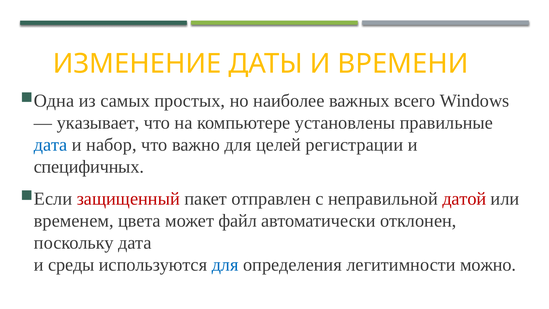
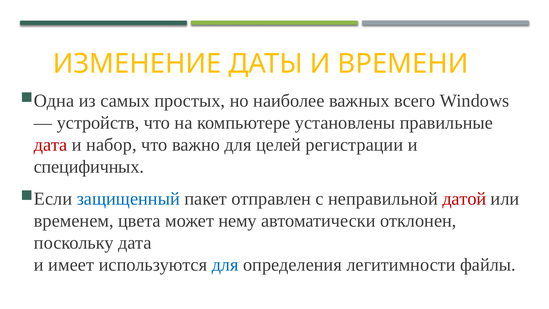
указывает: указывает -> устройств (98, 123)
дата colour: blue -> red (51, 145)
защищенный colour: red -> blue (128, 199)
файл: файл -> нему (238, 221)
среды: среды -> имеет (71, 265)
можно: можно -> файлы (488, 265)
